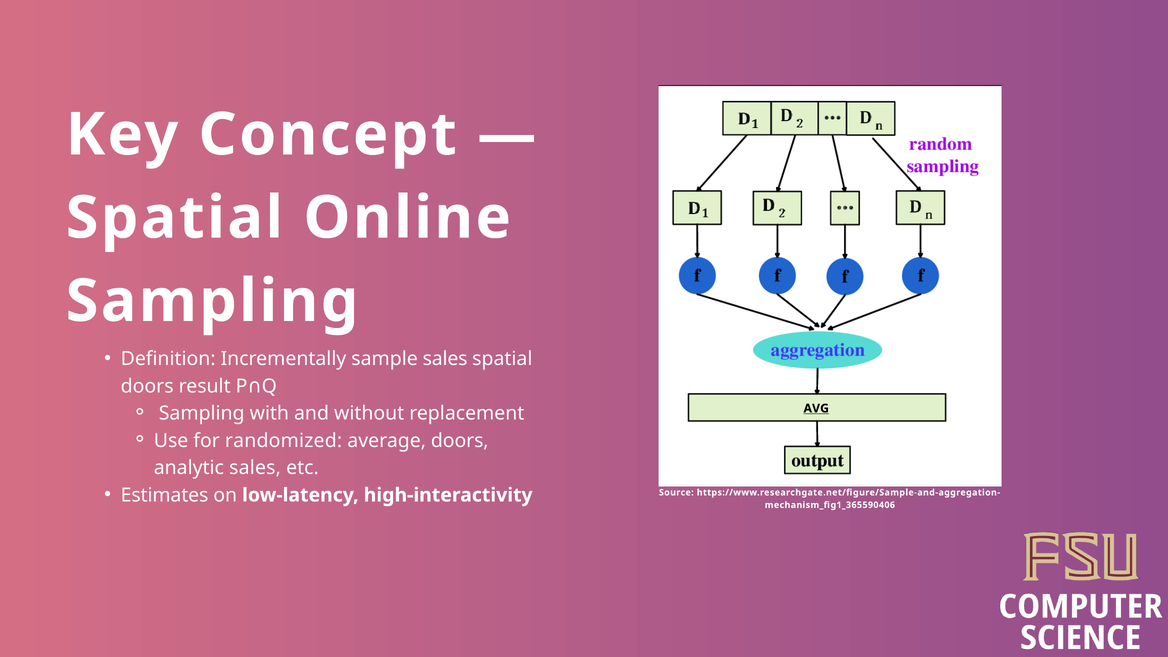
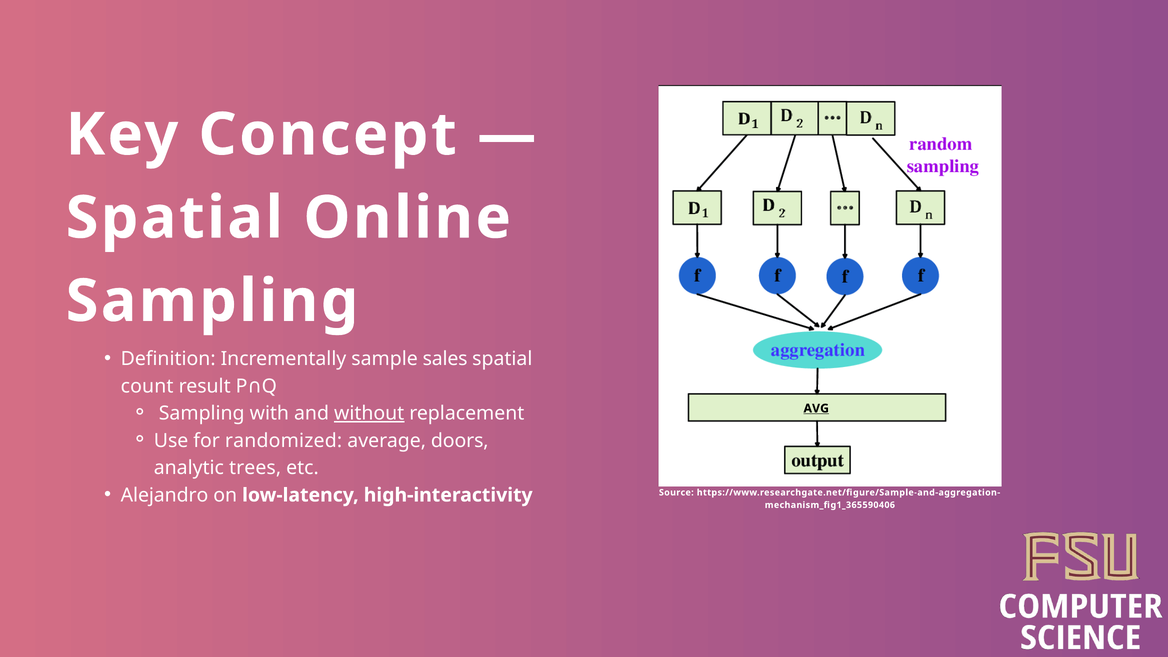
doors: doors -> count (147, 386)
without underline: none -> present (369, 413)
analytic sales: sales -> trees (255, 468)
Estimates: Estimates -> Alejandro (165, 495)
